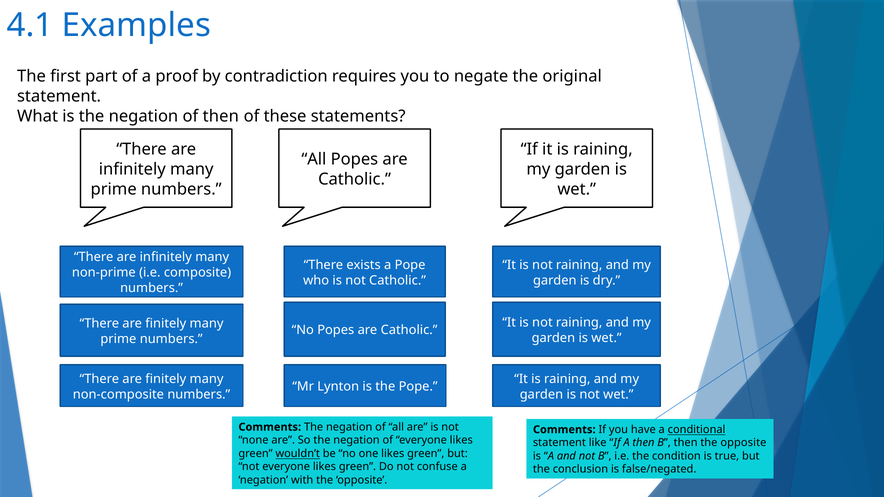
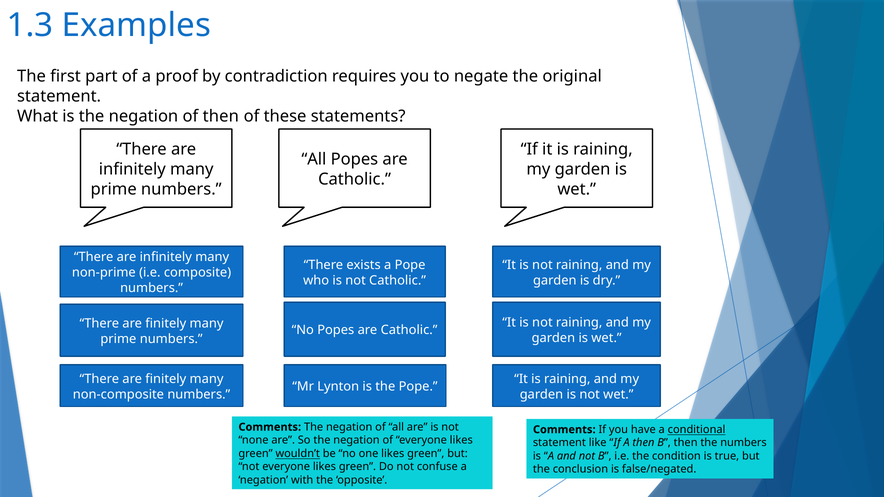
4.1: 4.1 -> 1.3 (30, 26)
then the opposite: opposite -> numbers (744, 443)
